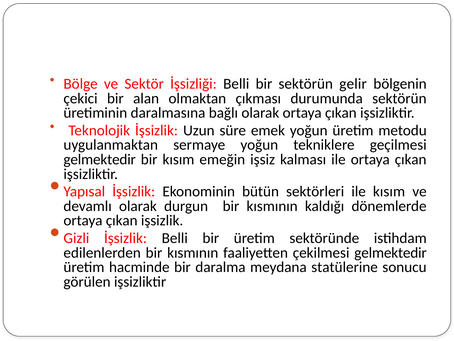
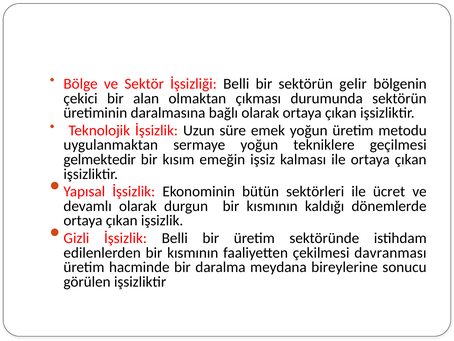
ile kısım: kısım -> ücret (389, 191)
çekilmesi gelmektedir: gelmektedir -> davranması (390, 252)
statülerine: statülerine -> bireylerine (345, 267)
